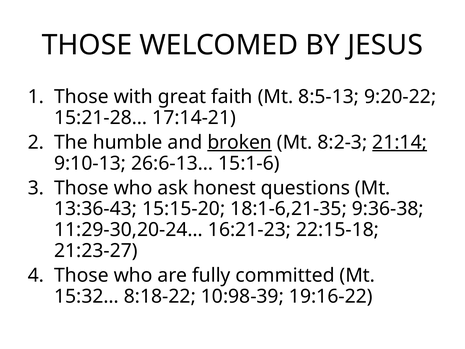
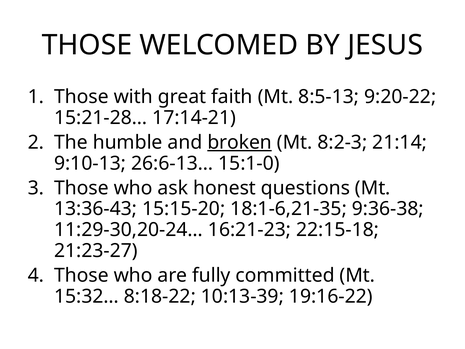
21:14 underline: present -> none (400, 142)
15:1-6: 15:1-6 -> 15:1-0 (249, 163)
10:98-39: 10:98-39 -> 10:13-39 (242, 296)
